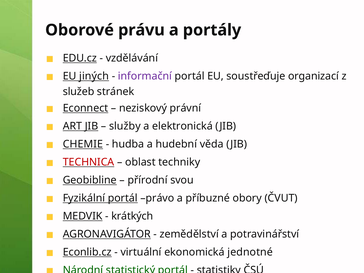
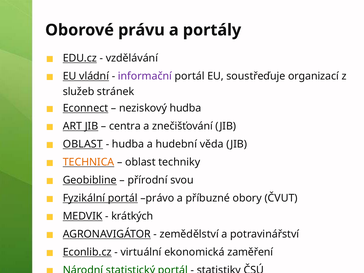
jiných: jiných -> vládní (94, 76)
neziskový právní: právní -> hudba (185, 108)
služby: služby -> centra (125, 126)
elektronická: elektronická -> znečišťování (183, 126)
CHEMIE: CHEMIE -> OBLAST (83, 144)
TECHNICA colour: red -> orange (89, 162)
jednotné: jednotné -> zaměření (250, 252)
